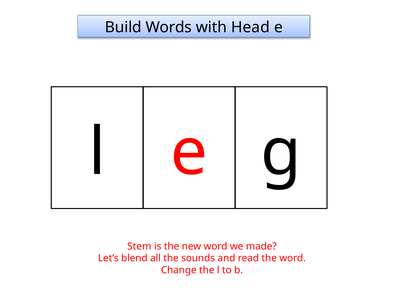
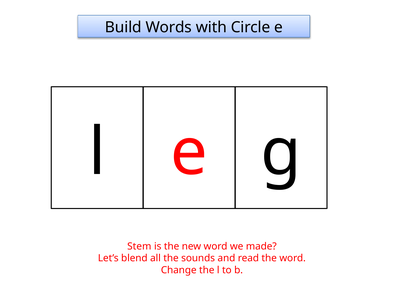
Head: Head -> Circle (251, 27)
